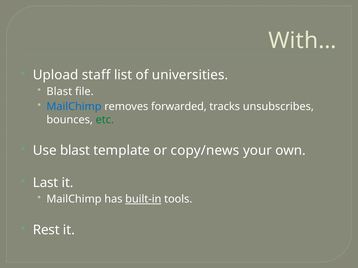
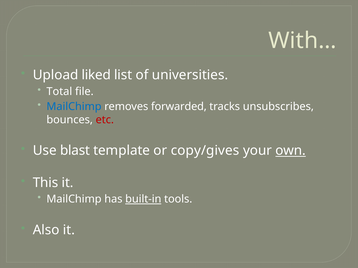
staff: staff -> liked (96, 75)
Blast: Blast -> Total (59, 92)
etc colour: green -> red (105, 120)
copy/news: copy/news -> copy/gives (205, 151)
own underline: none -> present (291, 151)
Last: Last -> This (46, 183)
Rest: Rest -> Also (46, 230)
